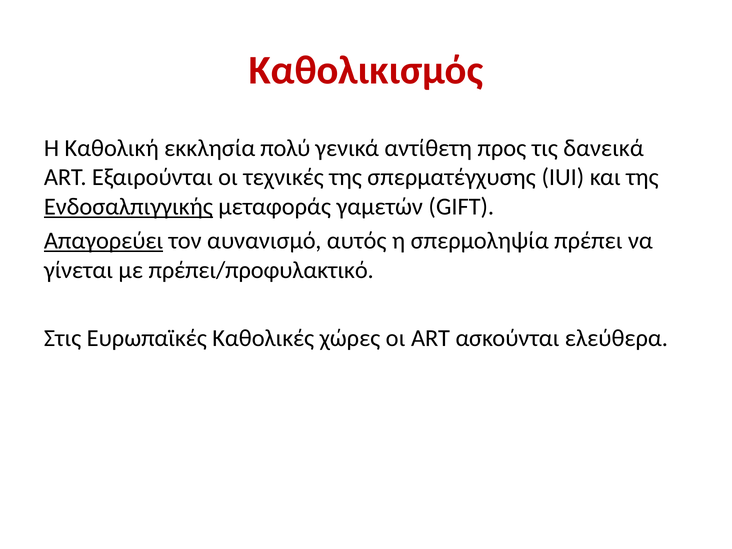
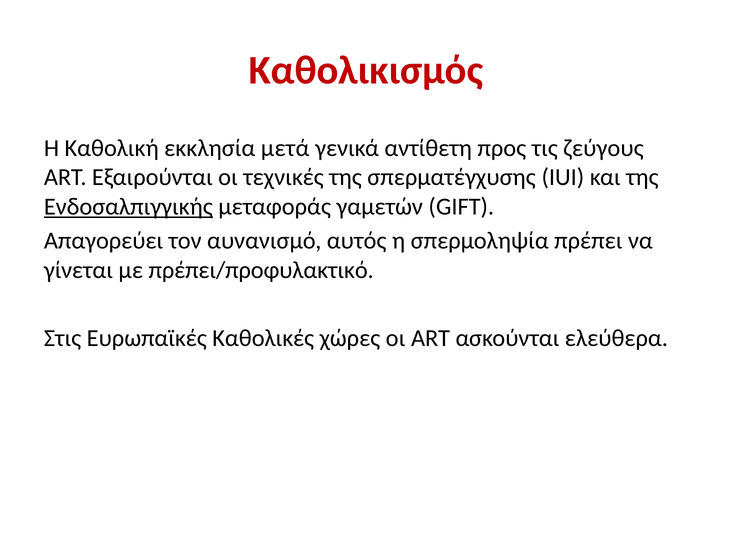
πολύ: πολύ -> μετά (285, 148)
δανεικά: δανεικά -> ζεύγους (604, 148)
Απαγορεύει underline: present -> none (104, 241)
